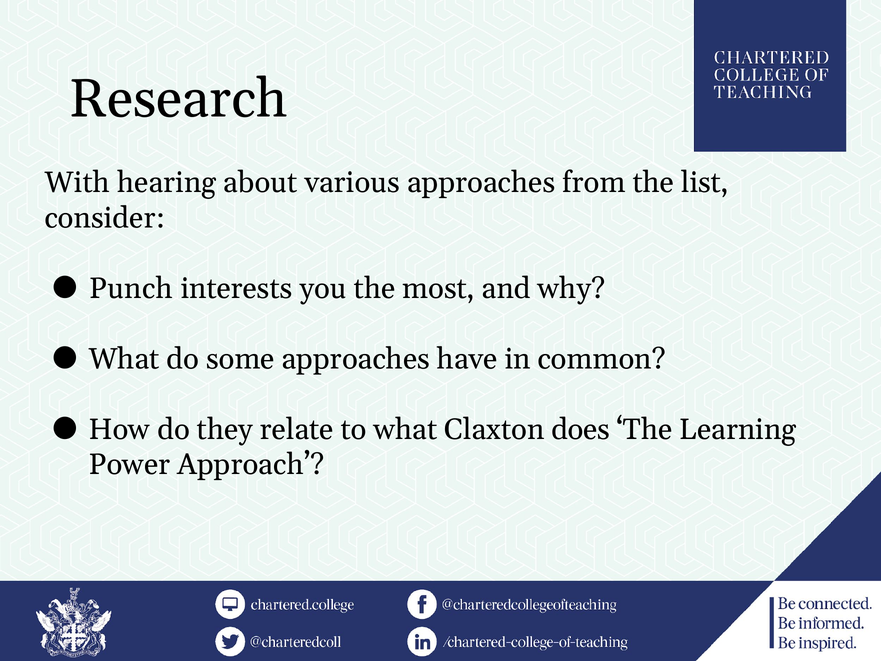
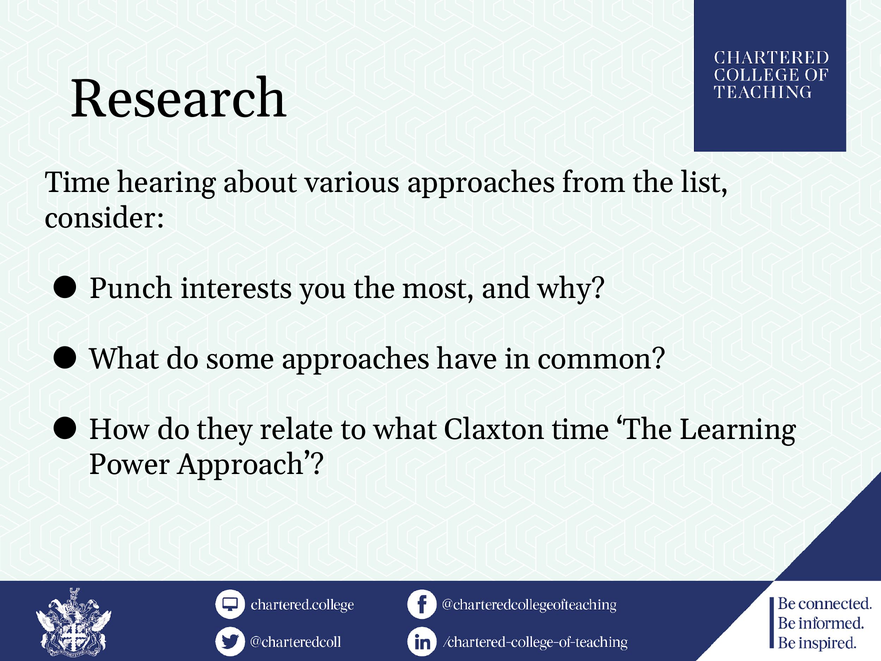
With: With -> Time (78, 183)
Claxton does: does -> time (581, 429)
